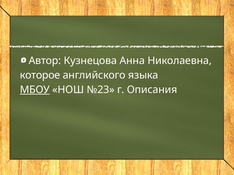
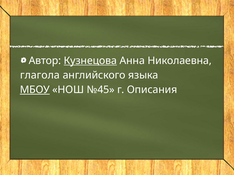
Кузнецова underline: none -> present (90, 61)
которое: которое -> глагола (40, 75)
№23: №23 -> №45 (101, 90)
